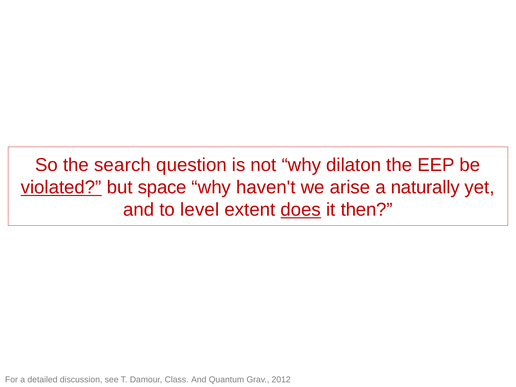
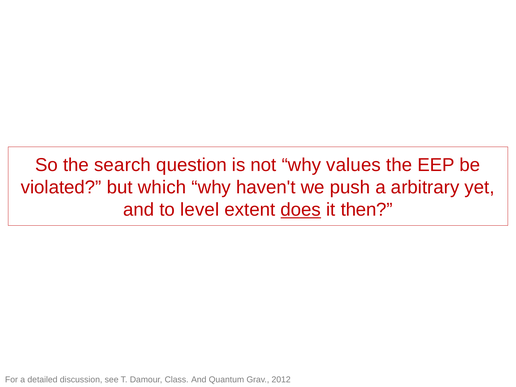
dilaton: dilaton -> values (354, 165)
violated underline: present -> none (61, 187)
space: space -> which (162, 187)
arise: arise -> push (350, 187)
naturally: naturally -> arbitrary (425, 187)
